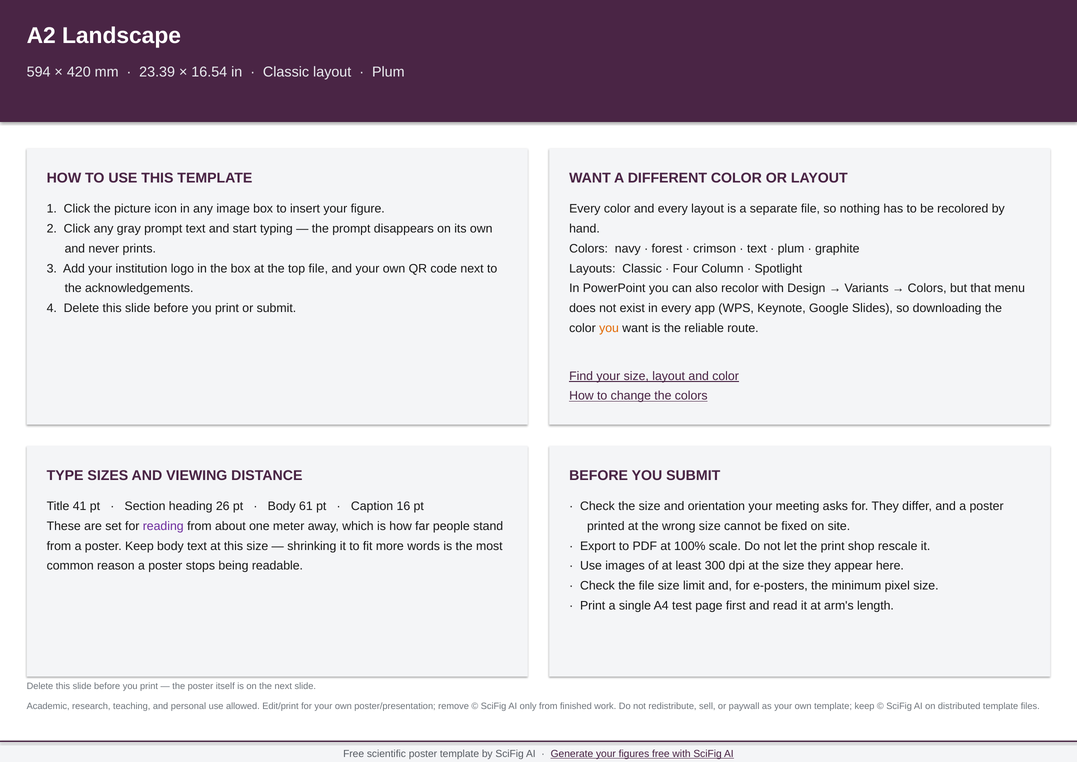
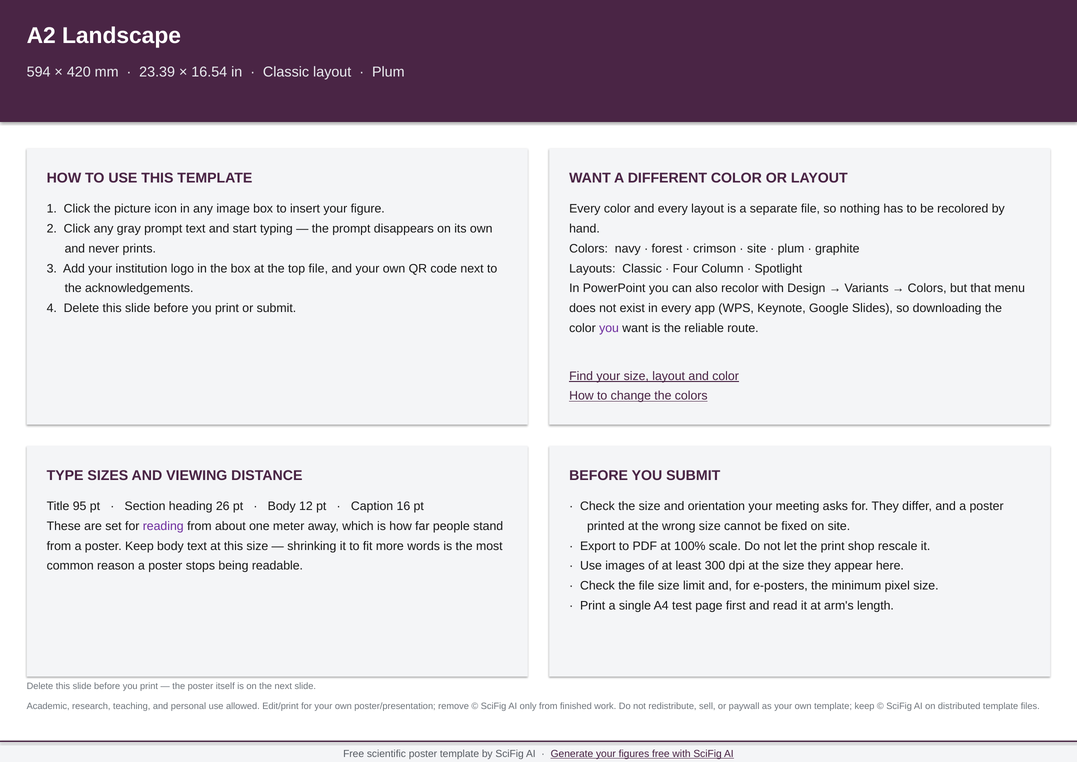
text: text -> site (757, 249)
you colour: orange -> purple (609, 328)
41: 41 -> 95 (80, 506)
61: 61 -> 12 (306, 506)
